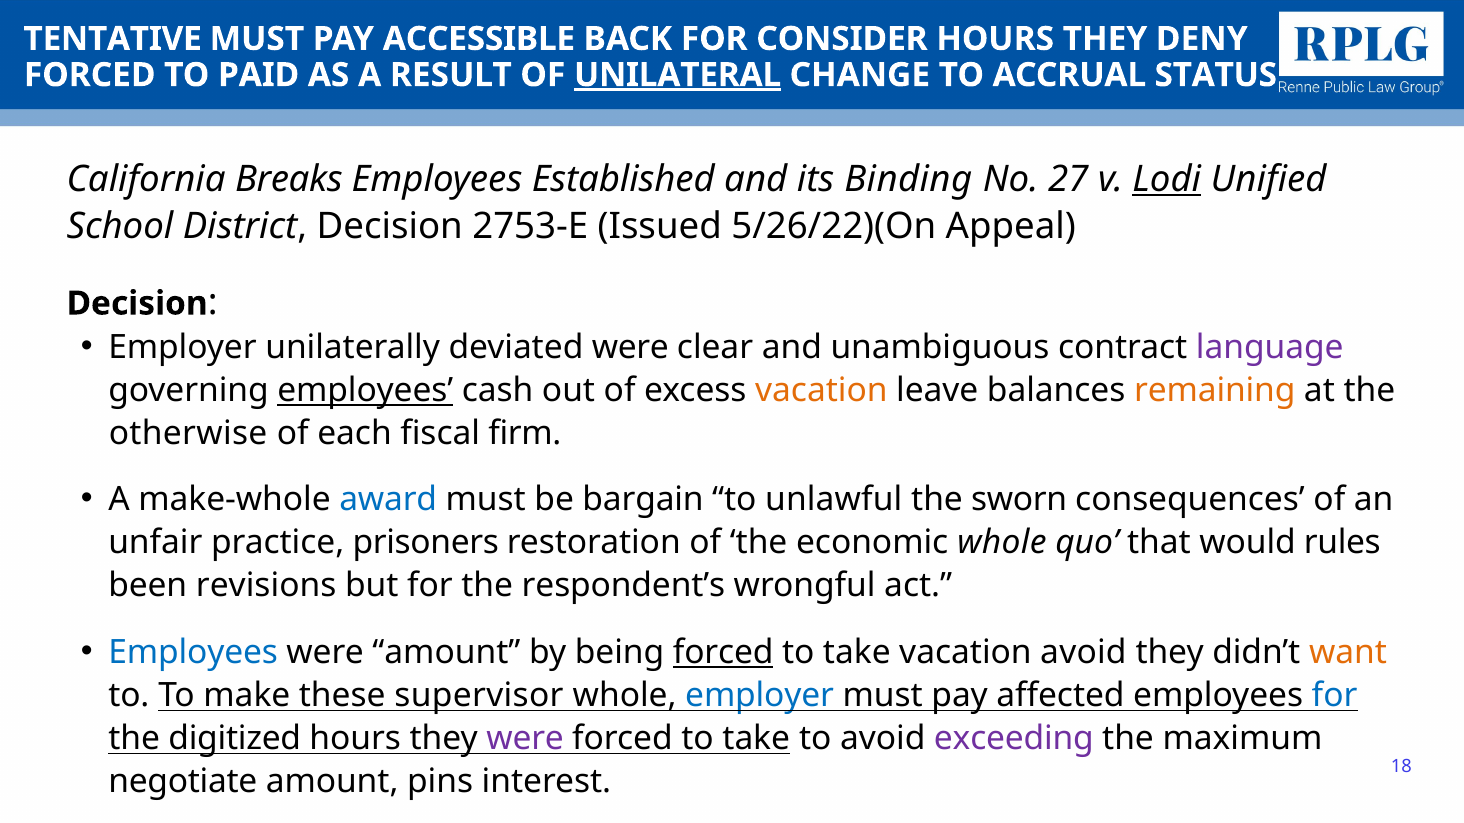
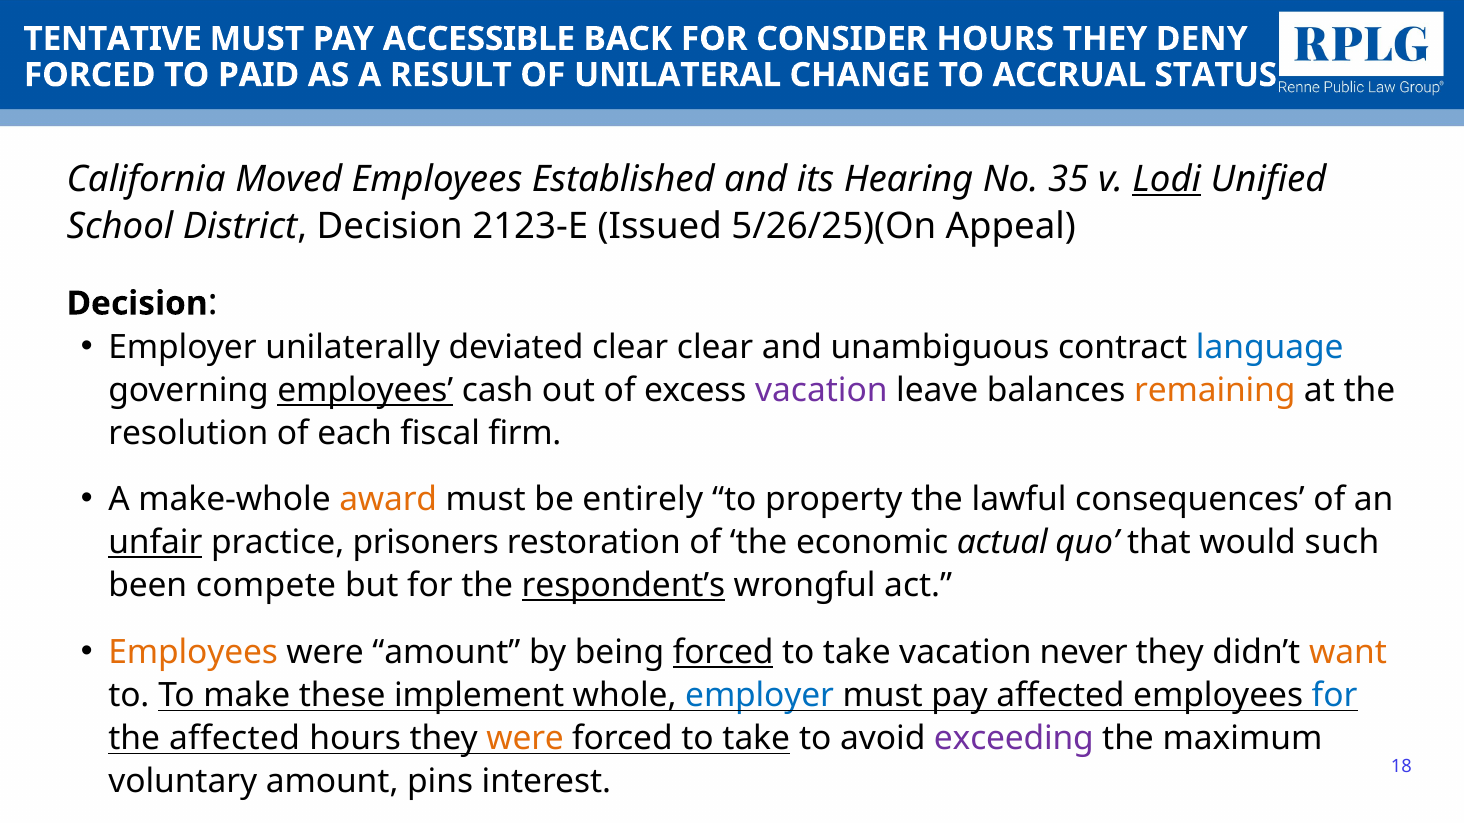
UNILATERAL underline: present -> none (678, 75)
Breaks: Breaks -> Moved (289, 179)
Binding: Binding -> Hearing (909, 179)
27: 27 -> 35 (1068, 179)
2753-E: 2753-E -> 2123-E (530, 226)
5/26/22)(On: 5/26/22)(On -> 5/26/25)(On (834, 226)
deviated were: were -> clear (630, 347)
language colour: purple -> blue (1270, 347)
vacation colour: orange -> purple (821, 390)
otherwise: otherwise -> resolution (188, 433)
award colour: blue -> orange (388, 500)
bargain: bargain -> entirely (643, 500)
unlawful: unlawful -> property (834, 500)
sworn: sworn -> lawful (1019, 500)
unfair underline: none -> present (155, 543)
economic whole: whole -> actual (1002, 543)
rules: rules -> such (1342, 543)
revisions: revisions -> compete (266, 586)
respondent’s underline: none -> present (623, 586)
Employees colour: blue -> orange (193, 653)
vacation avoid: avoid -> never (1084, 653)
supervisor: supervisor -> implement (479, 696)
the digitized: digitized -> affected (234, 739)
were colour: purple -> orange (525, 739)
negotiate: negotiate -> voluntary (183, 782)
